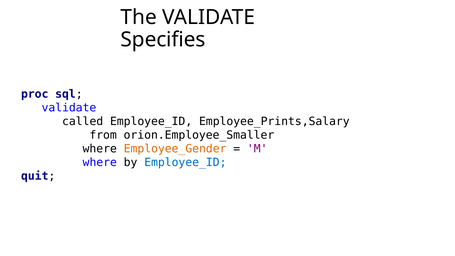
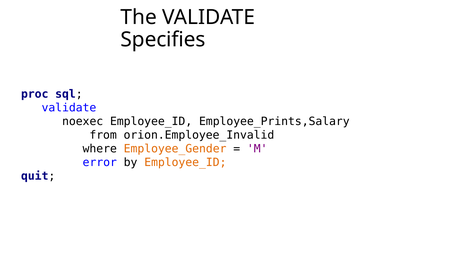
called: called -> noexec (83, 121)
orion.Employee_Smaller: orion.Employee_Smaller -> orion.Employee_Invalid (199, 135)
where: where -> error (100, 162)
Employee_ID colour: blue -> orange (185, 162)
